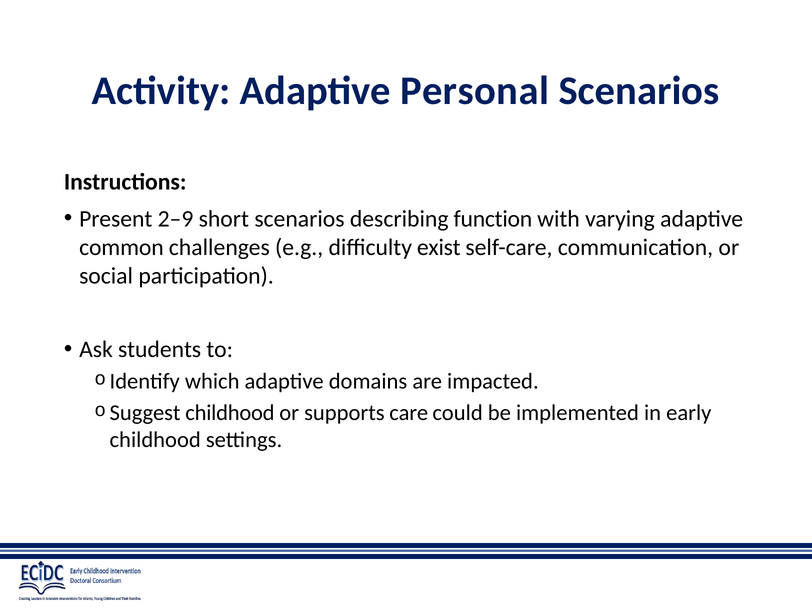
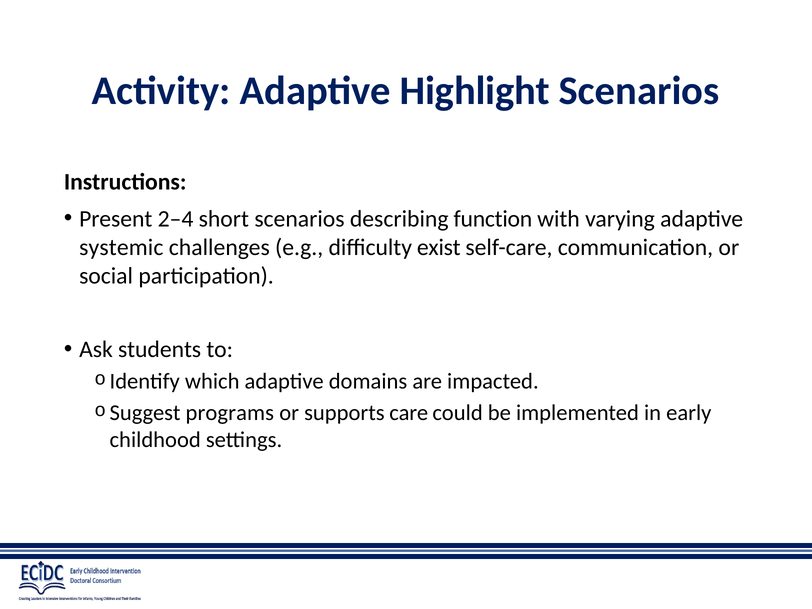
Personal: Personal -> Highlight (475, 91)
2–9: 2–9 -> 2–4 (176, 219)
common: common -> systemic (121, 247)
childhood: childhood -> programs (230, 413)
